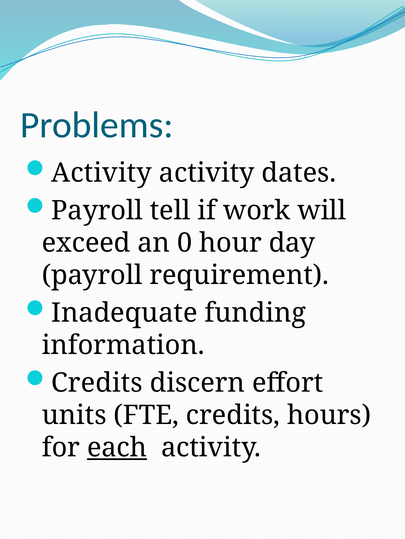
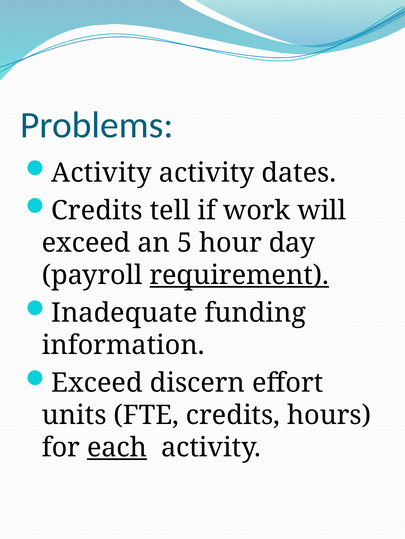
Payroll: Payroll -> Credits (97, 211)
0: 0 -> 5 (185, 243)
requirement underline: none -> present (239, 276)
Credits: Credits -> Exceed (97, 384)
